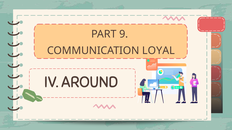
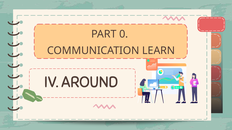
9: 9 -> 0 (124, 34)
LOYAL: LOYAL -> LEARN (159, 51)
